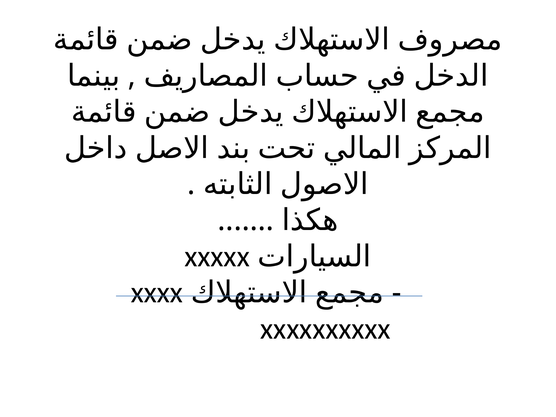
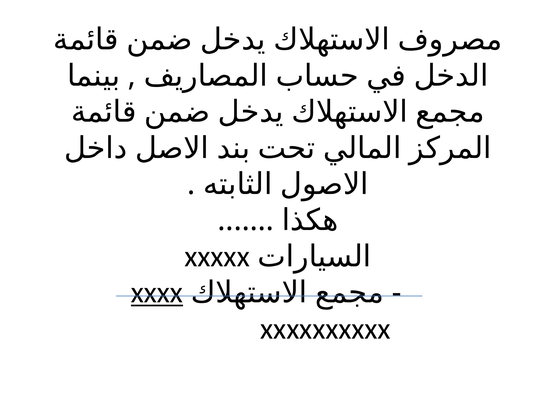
xxxx underline: none -> present (157, 293)
